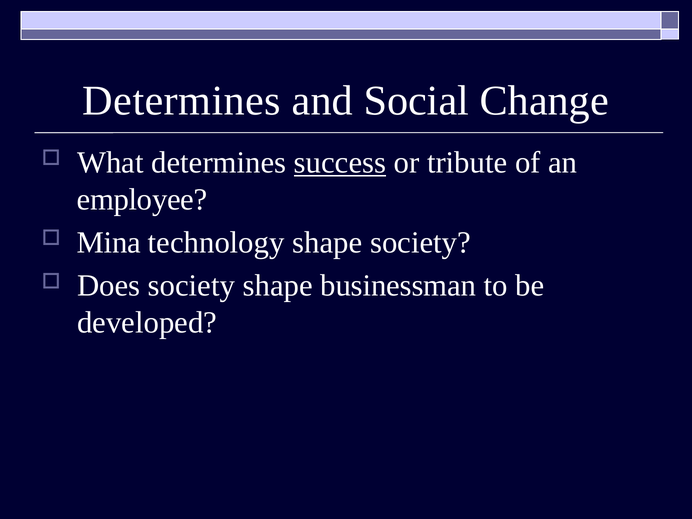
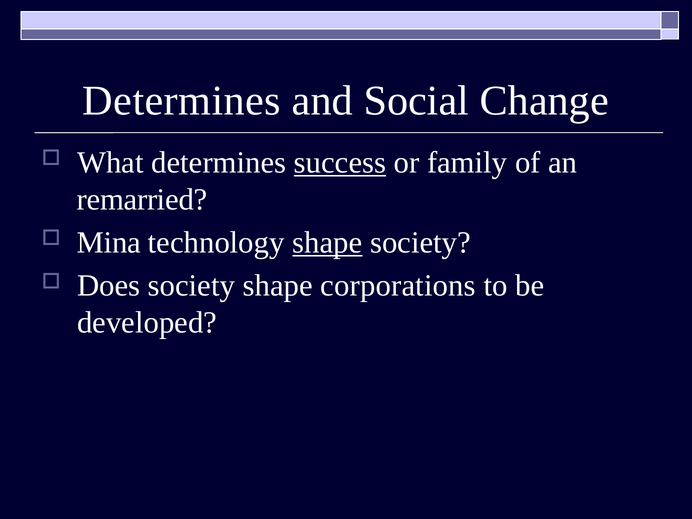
tribute: tribute -> family (467, 162)
employee: employee -> remarried (142, 199)
shape underline: none -> present (327, 242)
businessman: businessman -> corporations (398, 286)
